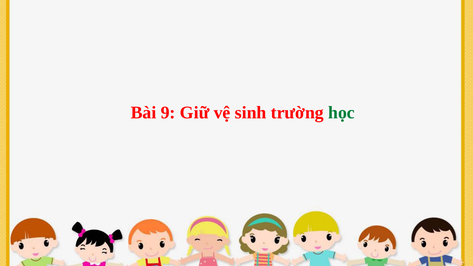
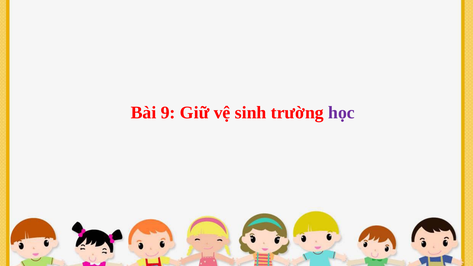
học colour: green -> purple (342, 113)
